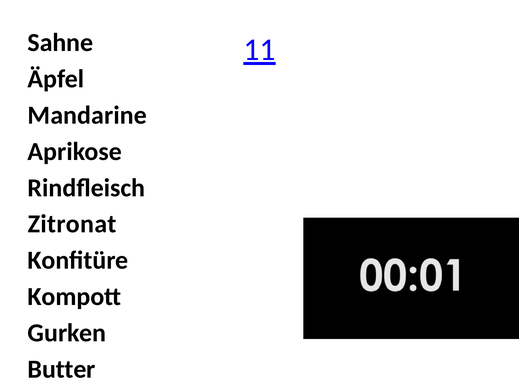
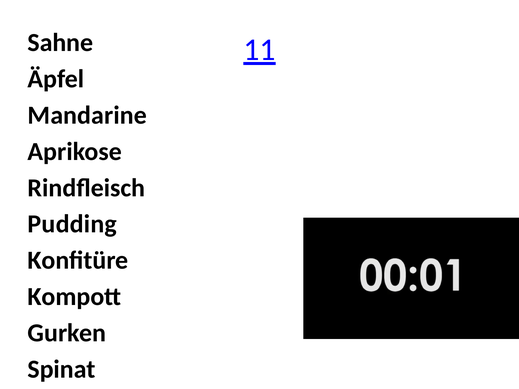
Zitronat: Zitronat -> Pudding (72, 224)
Butter: Butter -> Spinat (61, 370)
